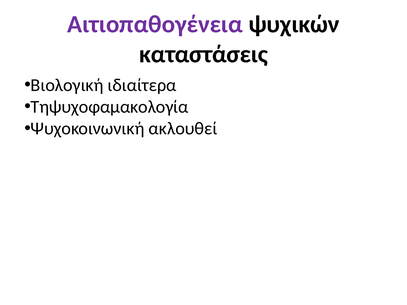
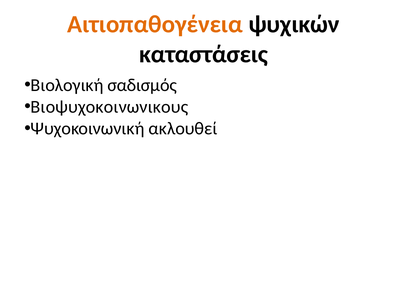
Αιτιοπαθογένεια colour: purple -> orange (155, 24)
ιδιαίτερα: ιδιαίτερα -> σαδισμός (142, 85)
Τηψυχοφαμακολογία: Τηψυχοφαμακολογία -> Βιοψυχοκοινωνικους (109, 107)
